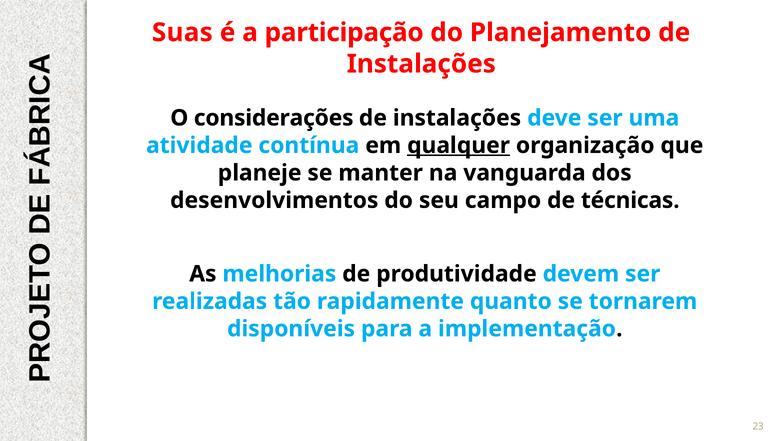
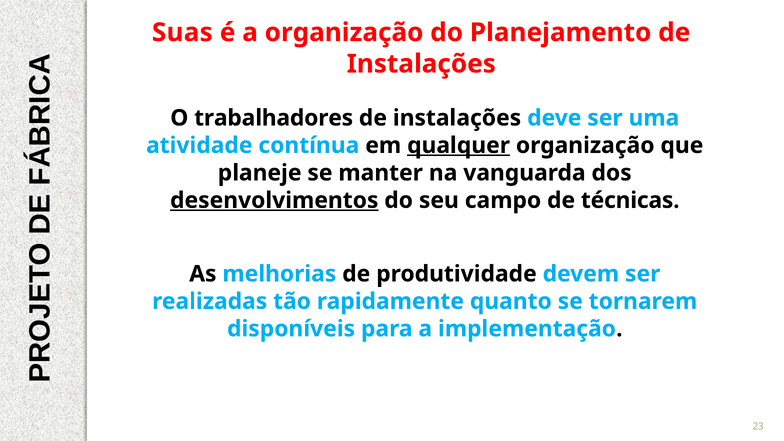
a participação: participação -> organização (344, 33)
considerações: considerações -> trabalhadores (274, 118)
desenvolvimentos underline: none -> present (274, 200)
